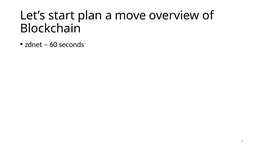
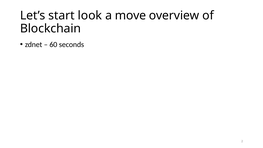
plan: plan -> look (90, 16)
